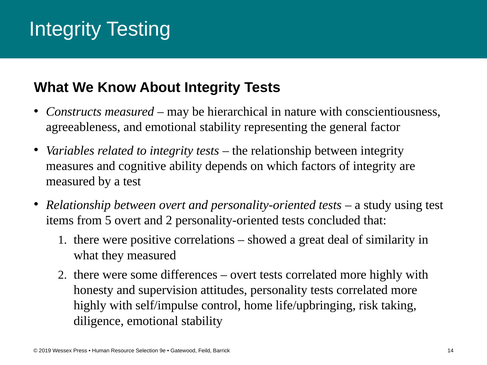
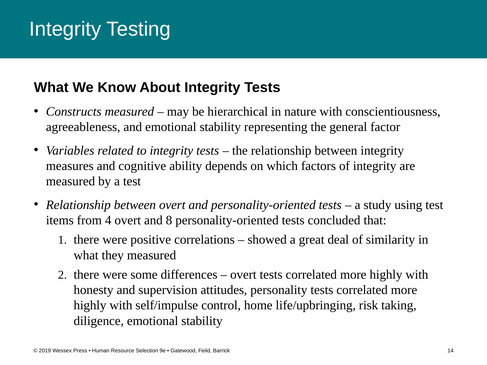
5: 5 -> 4 (108, 220)
and 2: 2 -> 8 (169, 220)
